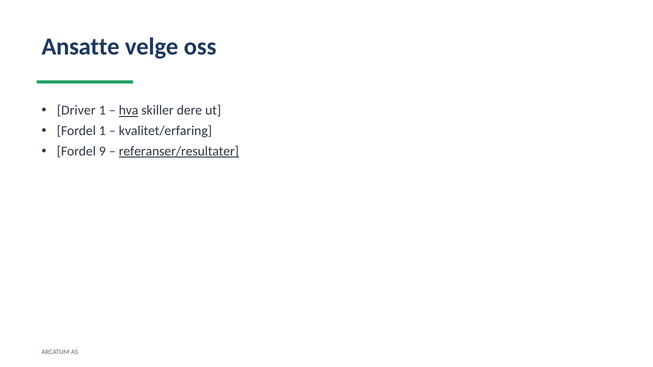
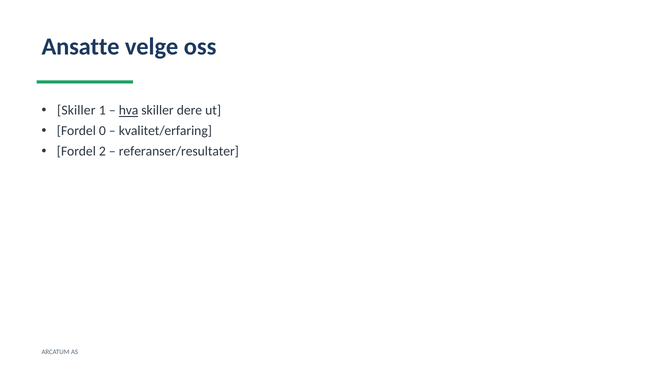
Driver: Driver -> Skiller (76, 111)
Fordel 1: 1 -> 0 (102, 131)
9: 9 -> 2 (102, 151)
referanser/resultater underline: present -> none (179, 151)
